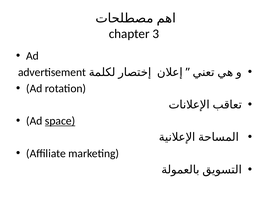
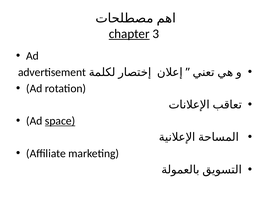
chapter underline: none -> present (129, 34)
